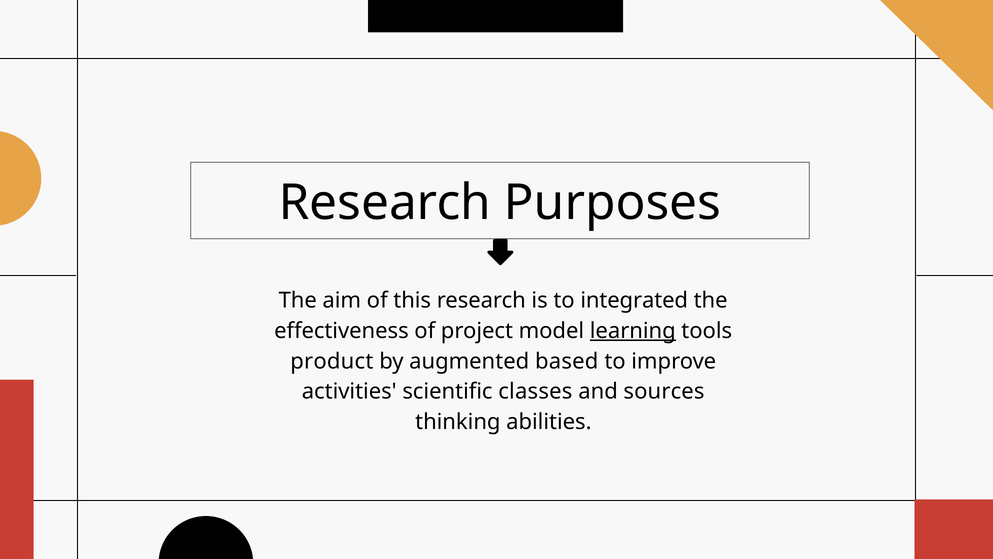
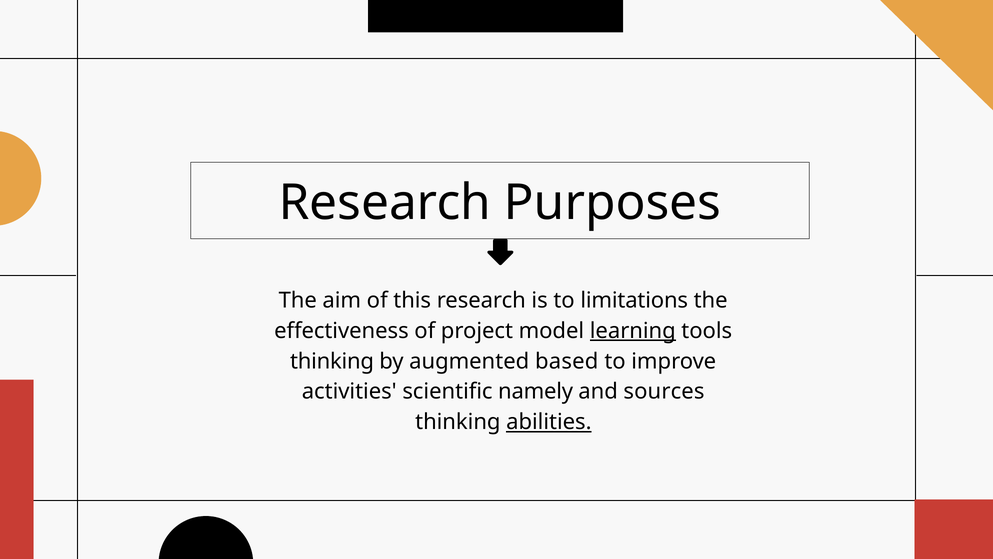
integrated: integrated -> limitations (634, 300)
product: product -> thinking (332, 361)
classes: classes -> namely (536, 391)
abilities underline: none -> present (549, 422)
